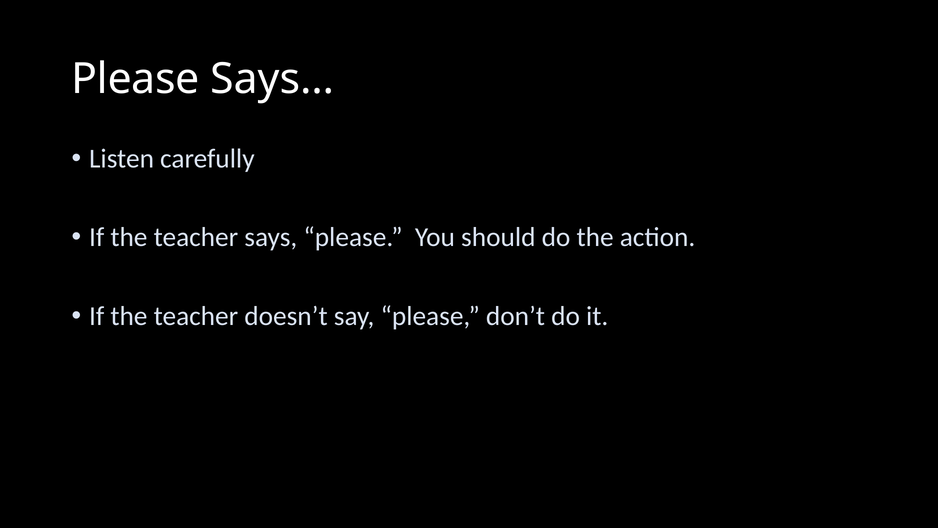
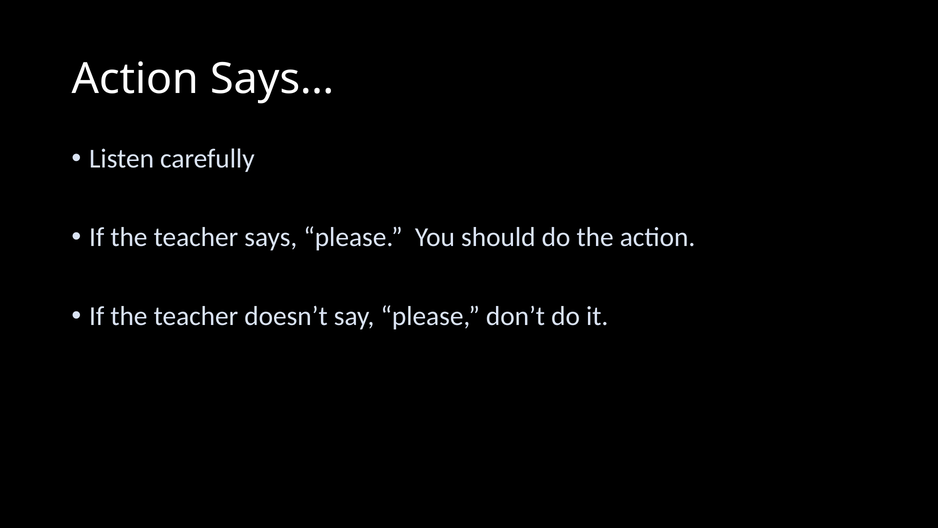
Please: Please -> Action (135, 79)
